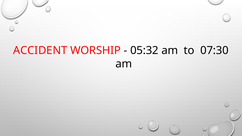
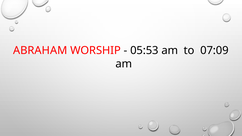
ACCIDENT: ACCIDENT -> ABRAHAM (40, 51)
05:32: 05:32 -> 05:53 (144, 51)
07:30: 07:30 -> 07:09 (214, 51)
